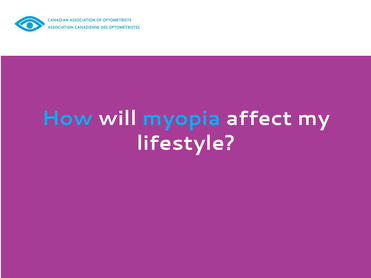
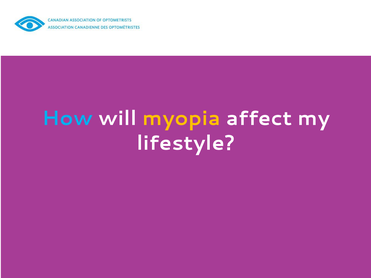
myopia colour: light blue -> yellow (181, 118)
